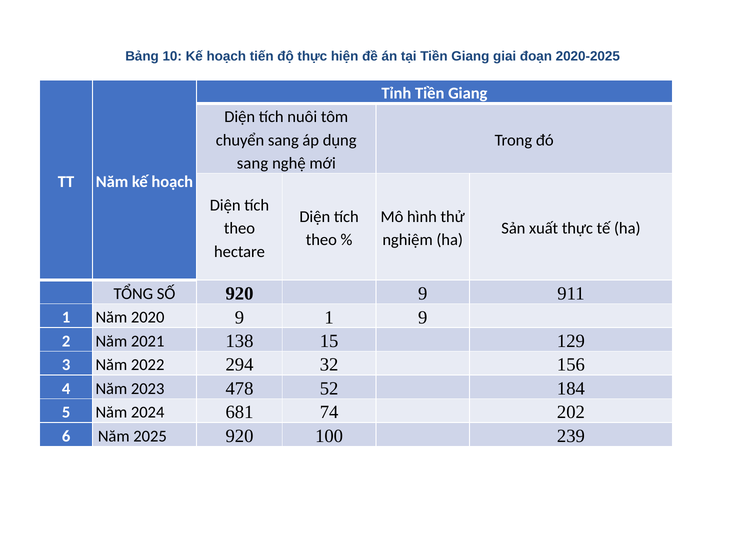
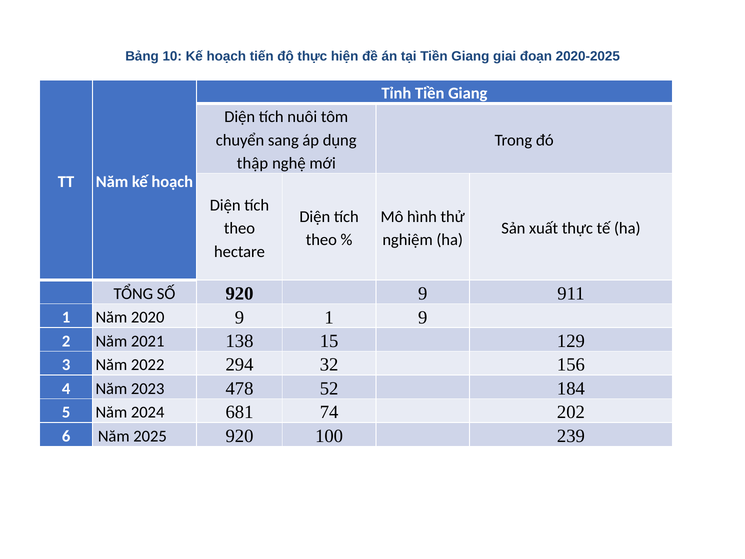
sang: sang -> thập (253, 163)
